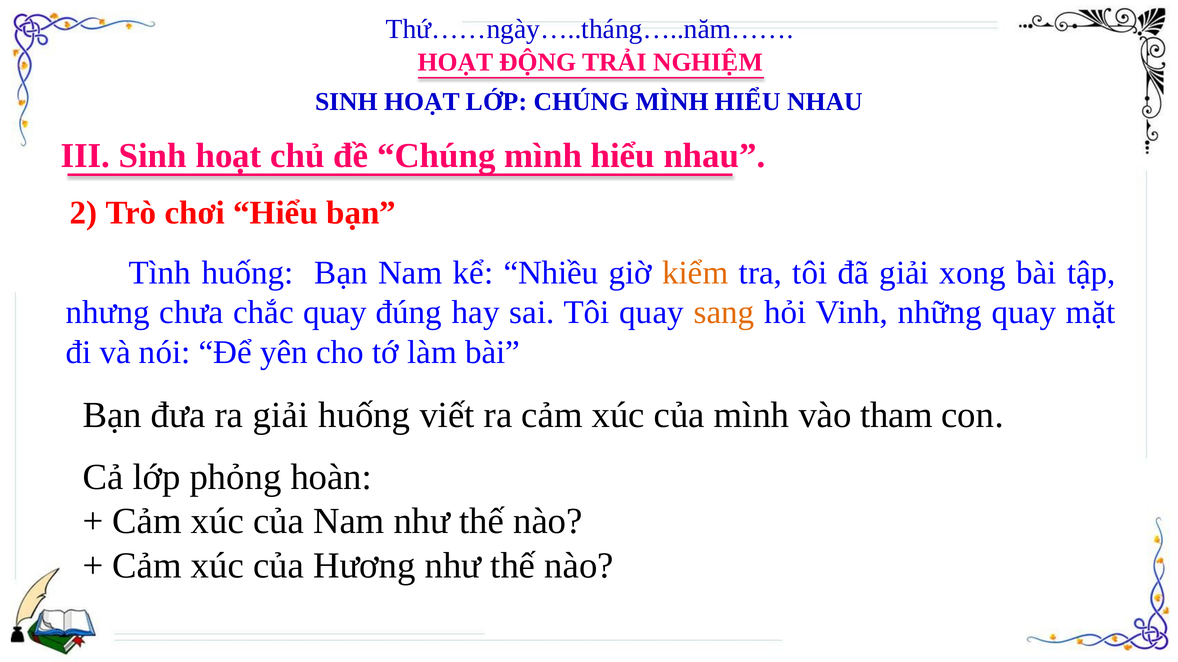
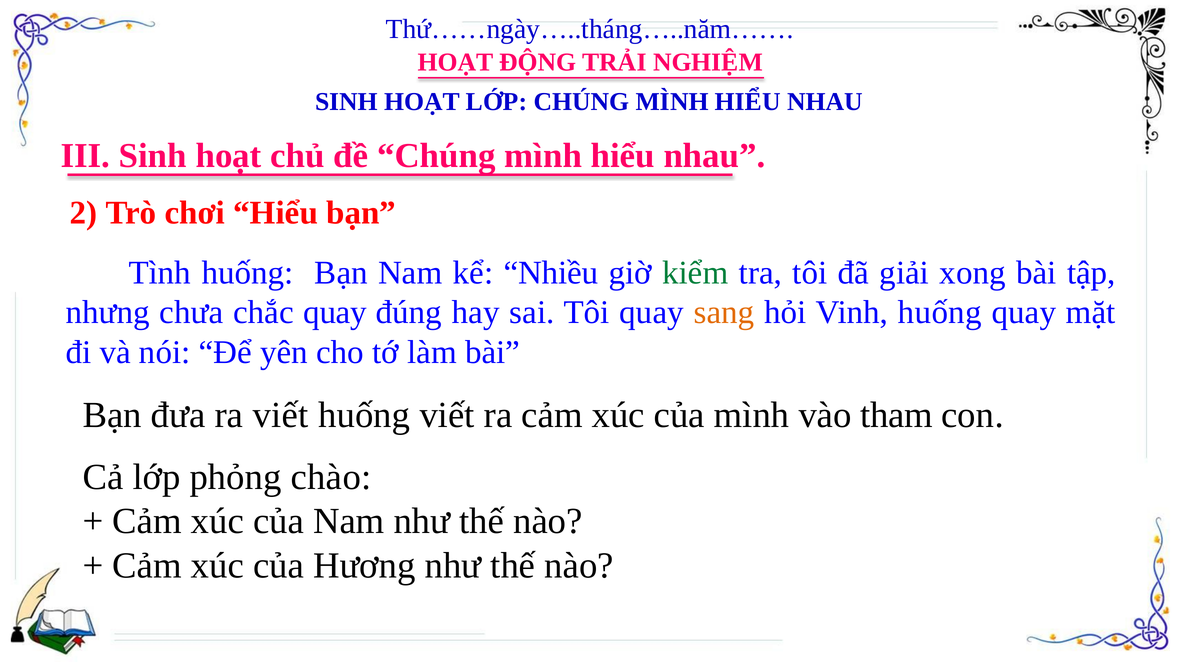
kiểm colour: orange -> green (695, 273)
Vinh những: những -> huống (940, 312)
ra giải: giải -> viết (281, 415)
hoàn: hoàn -> chào (331, 477)
